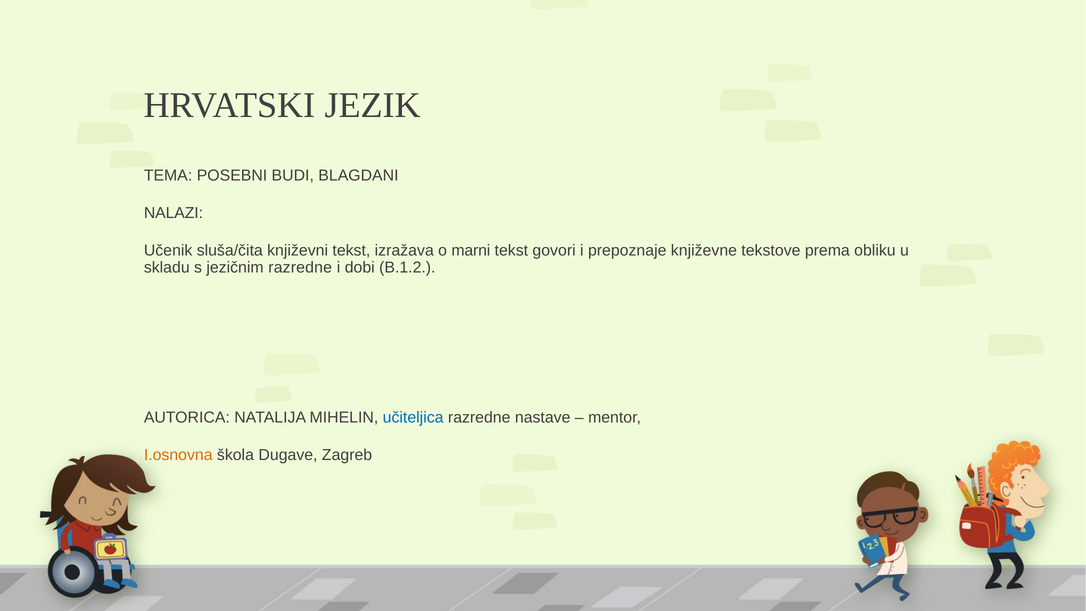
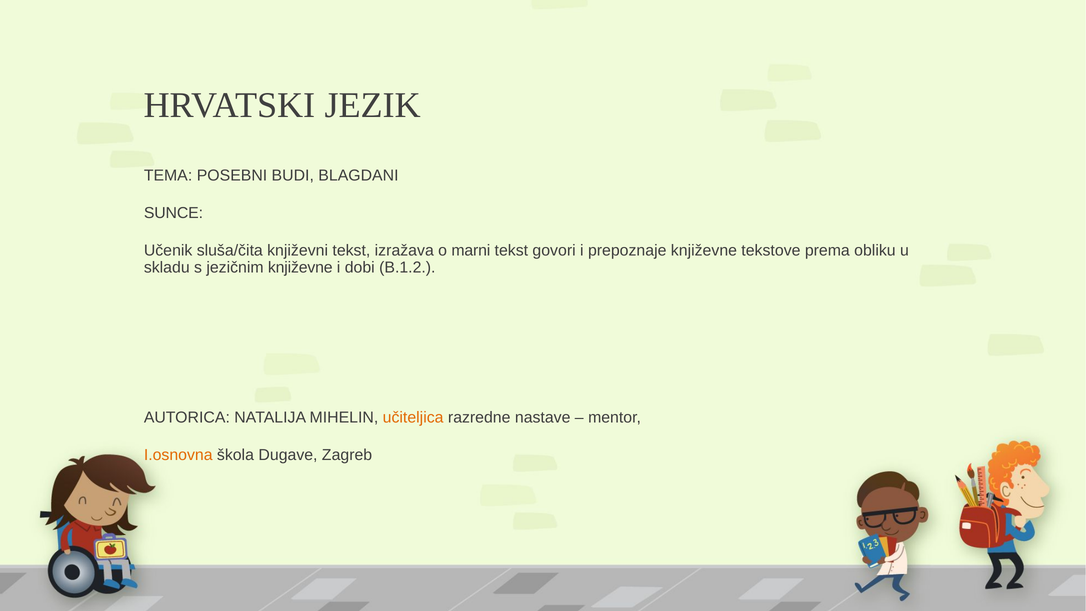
NALAZI: NALAZI -> SUNCE (173, 213)
jezičnim razredne: razredne -> književne (300, 268)
učiteljica colour: blue -> orange (413, 417)
